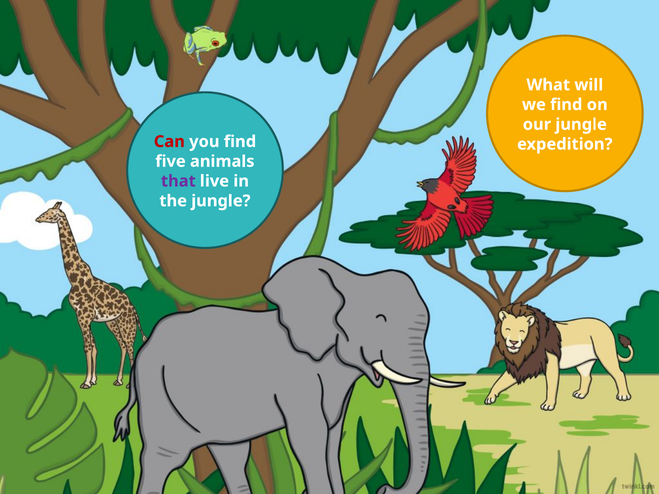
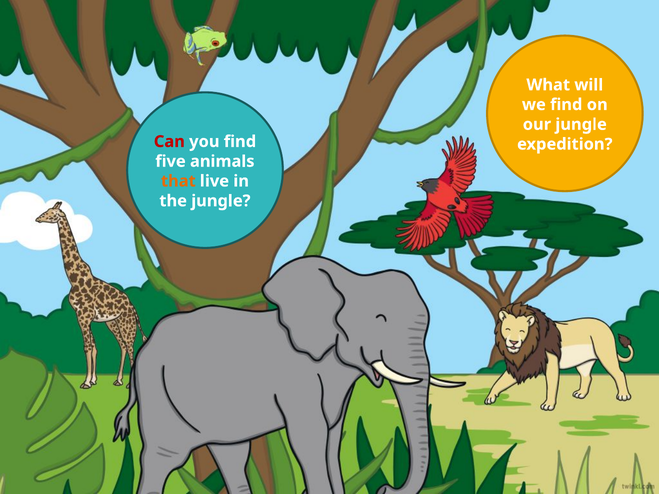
that colour: purple -> orange (178, 181)
